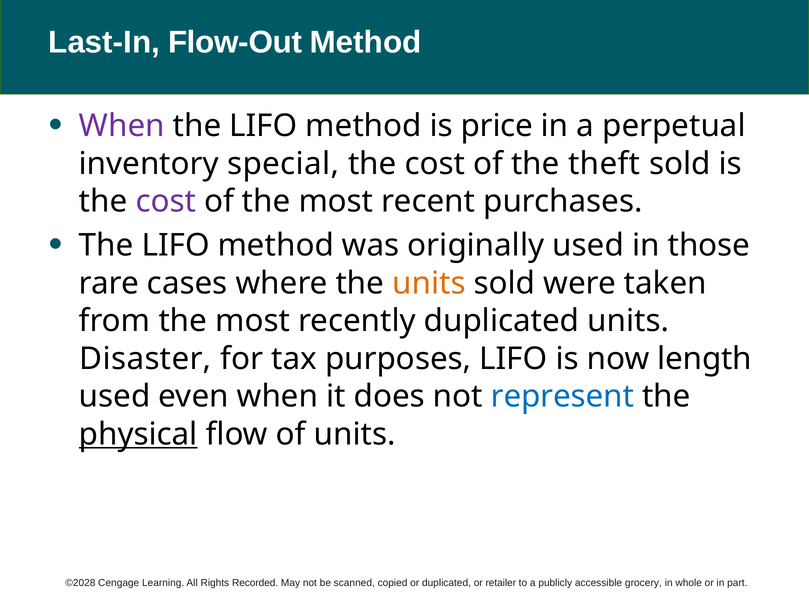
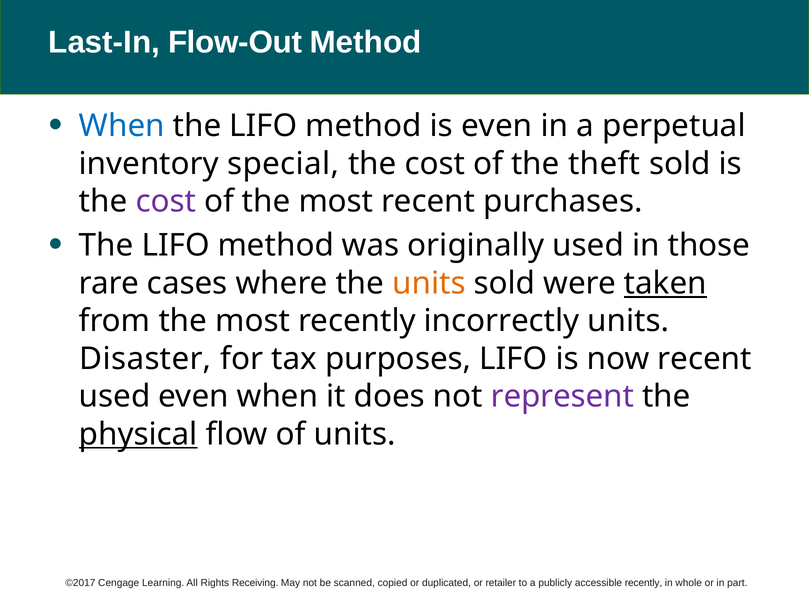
When colour: purple -> blue (122, 126)
is price: price -> even (497, 126)
taken underline: none -> present (665, 284)
recently duplicated: duplicated -> incorrectly (502, 321)
now length: length -> recent (704, 359)
represent colour: blue -> purple (562, 397)
©2028: ©2028 -> ©2017 (80, 584)
Recorded: Recorded -> Receiving (255, 584)
accessible grocery: grocery -> recently (644, 584)
